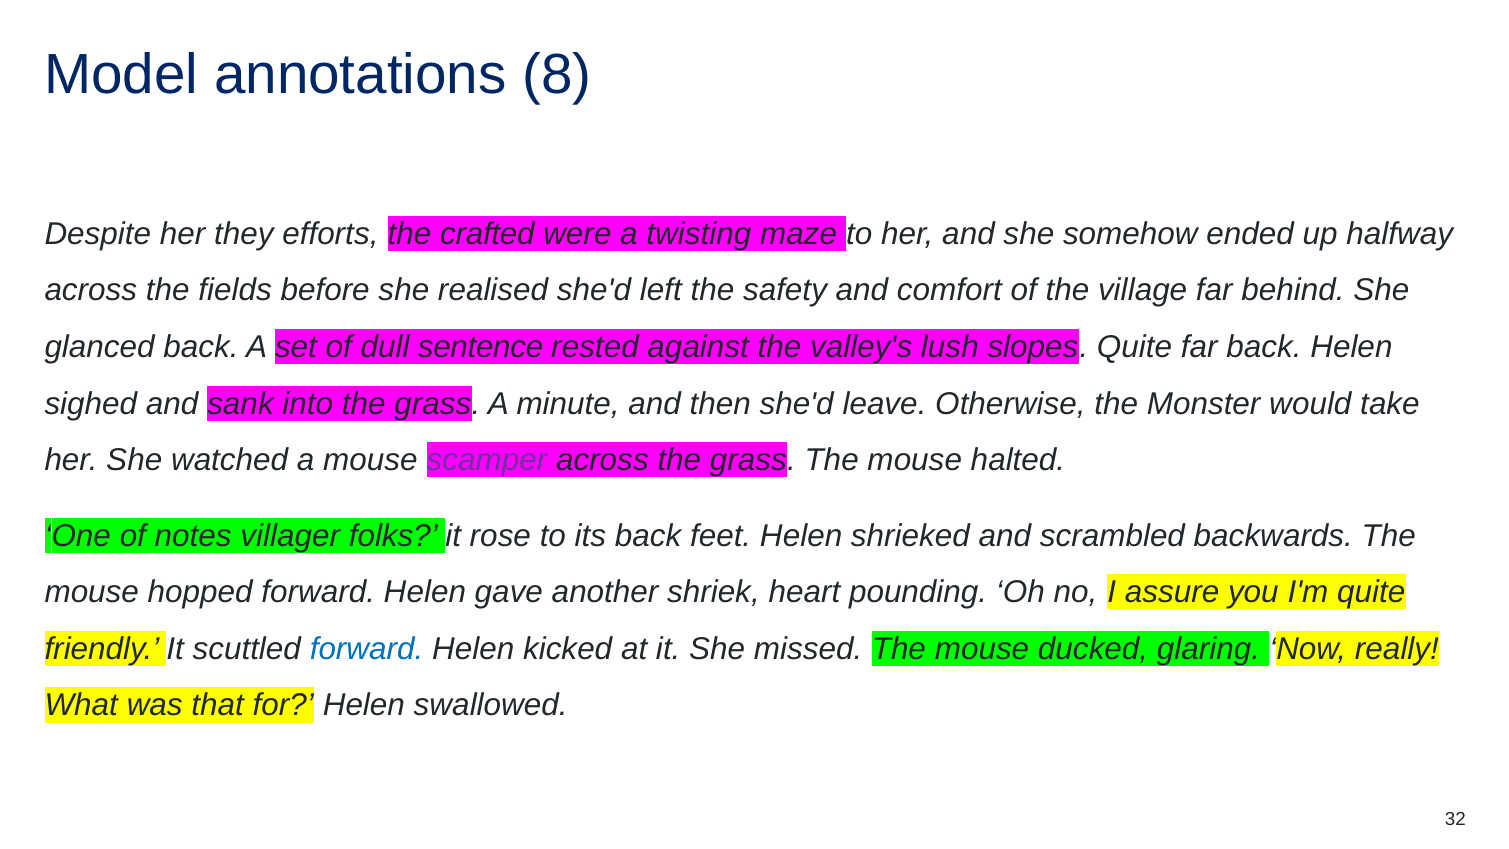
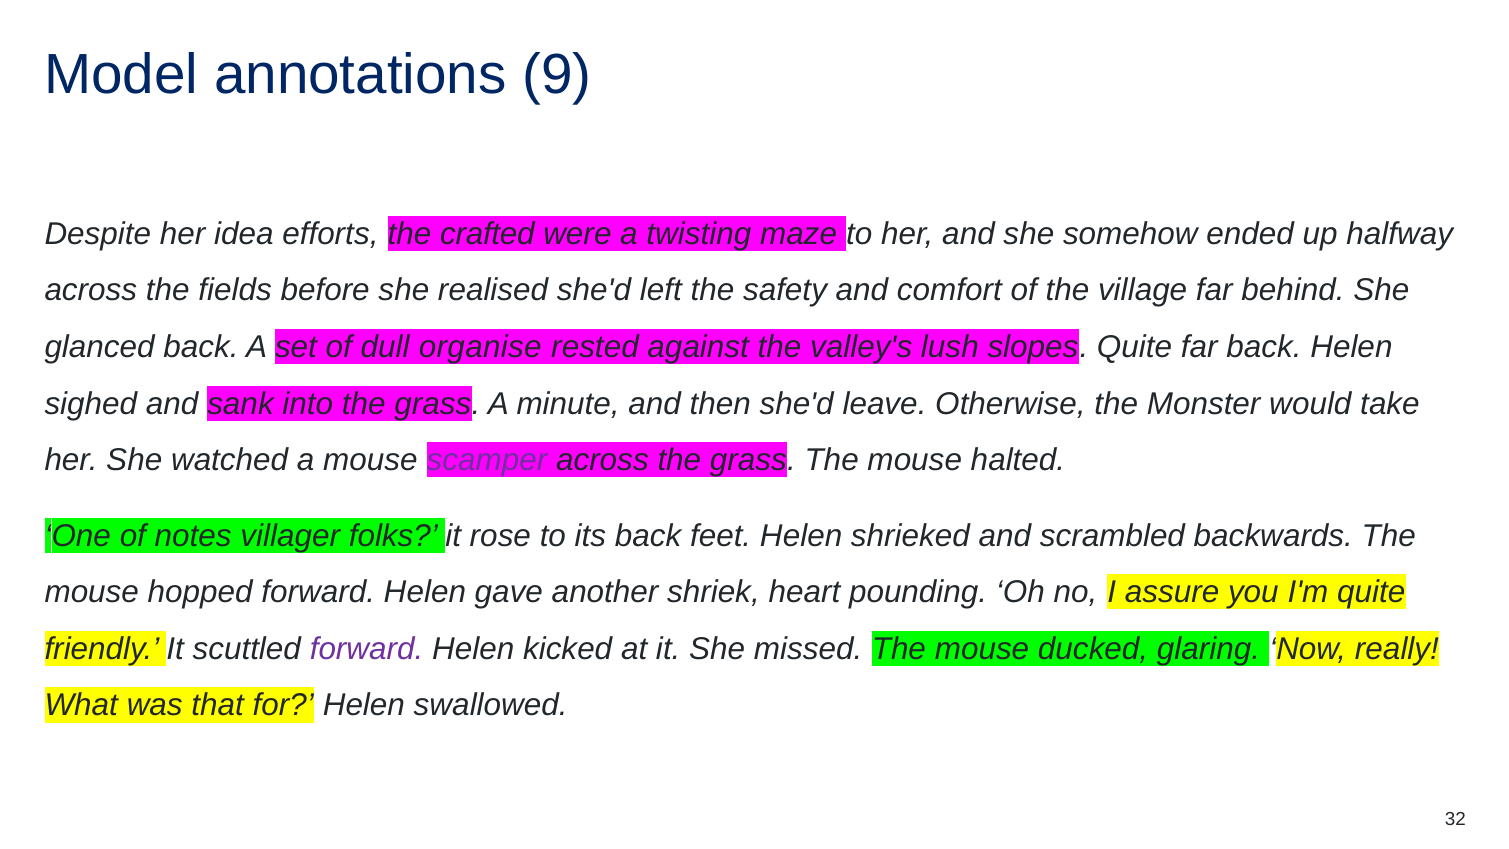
8: 8 -> 9 (557, 75)
they: they -> idea (244, 234)
sentence: sentence -> organise (480, 347)
forward colour: blue -> purple (367, 649)
